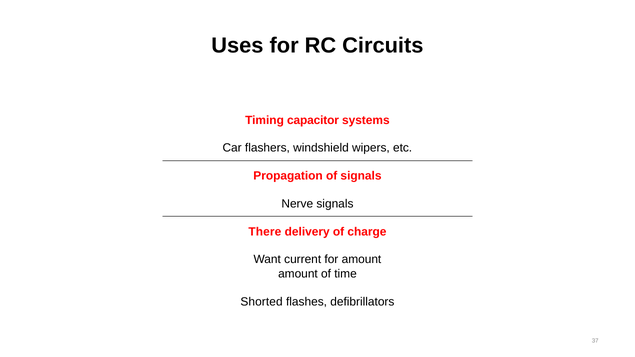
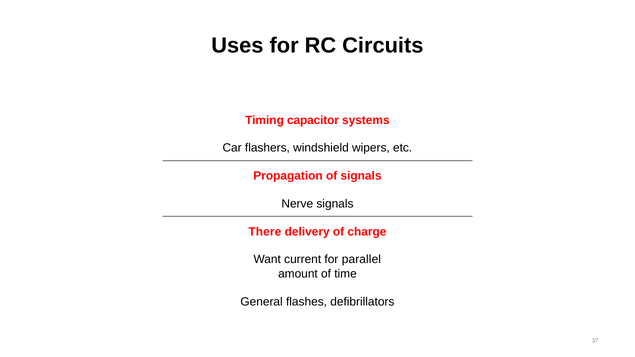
for amount: amount -> parallel (361, 260)
Shorted: Shorted -> General (262, 302)
